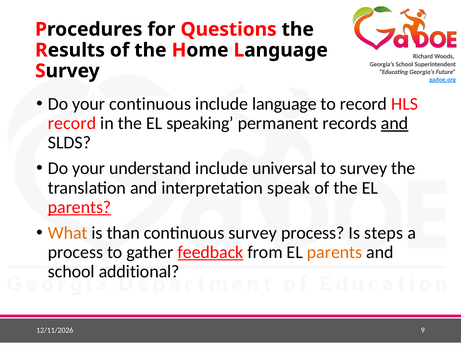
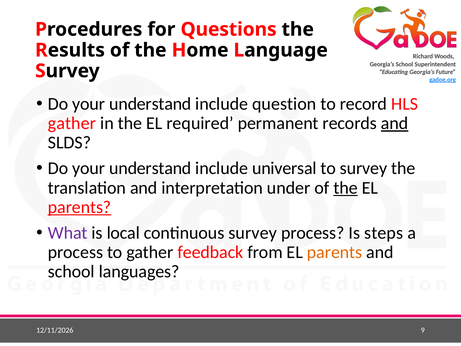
continuous: continuous -> understand (150, 104)
include language: language -> question (284, 104)
record: record -> gather (72, 123)
speaking: speaking -> required (200, 123)
speak: speak -> under (289, 188)
the underline: none -> present (346, 188)
What colour: orange -> purple (68, 233)
than: than -> local (123, 233)
feedback underline: present -> none (210, 252)
additional: additional -> languages (139, 271)
